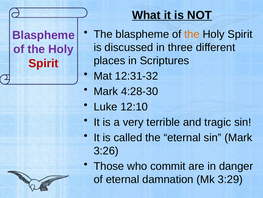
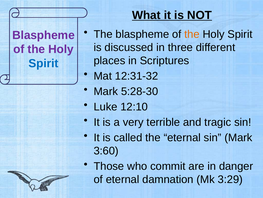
Spirit colour: red -> blue (43, 63)
4:28-30: 4:28-30 -> 5:28-30 (140, 91)
3:26: 3:26 -> 3:60 (106, 150)
